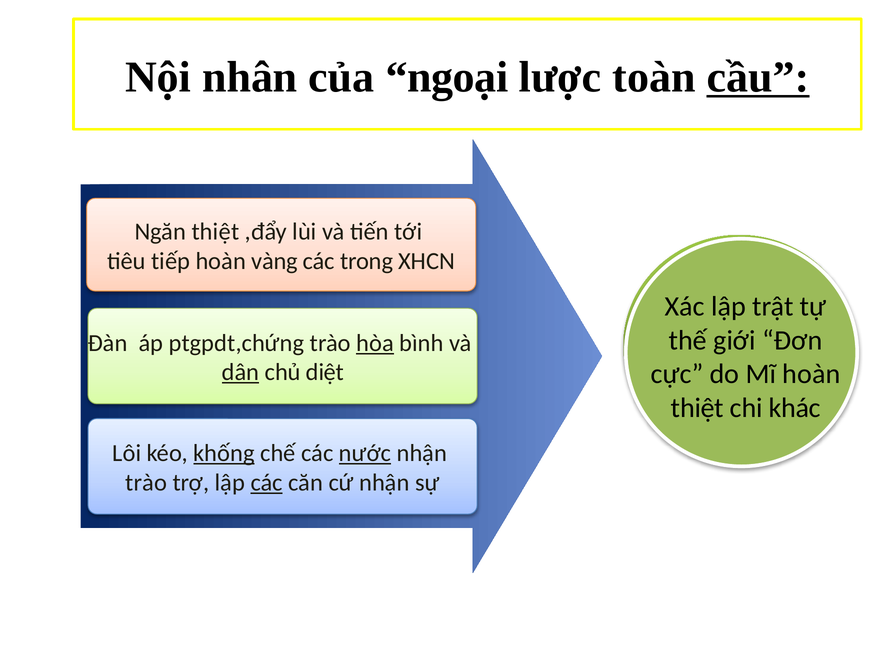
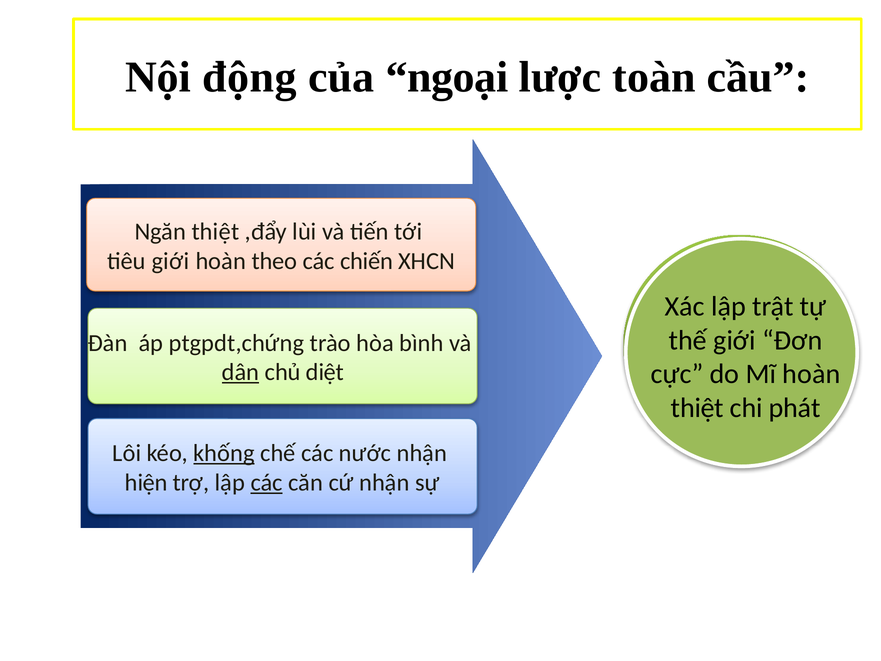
nhân: nhân -> động (250, 77)
cầu underline: present -> none (758, 77)
tiêu tiếp: tiếp -> giới (171, 261)
vàng: vàng -> theo (274, 261)
trong: trong -> chiến (367, 261)
hòa underline: present -> none (375, 343)
khác: khác -> phát (795, 408)
nước underline: present -> none (365, 453)
trào: trào -> hiện (146, 483)
